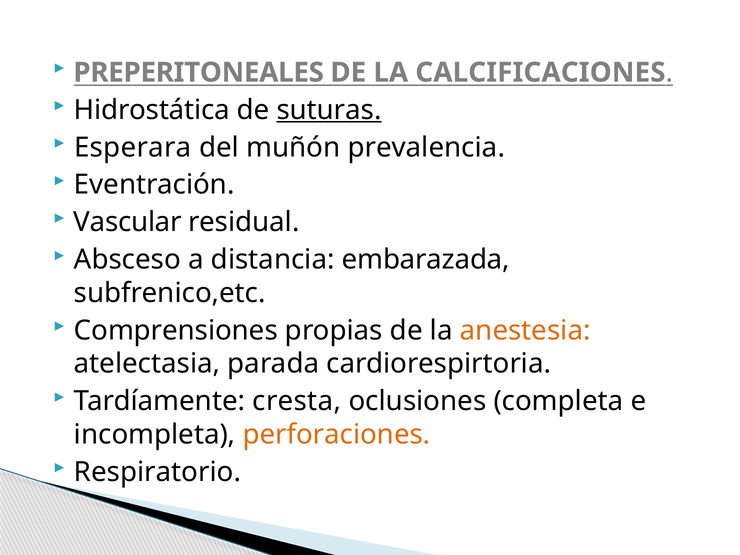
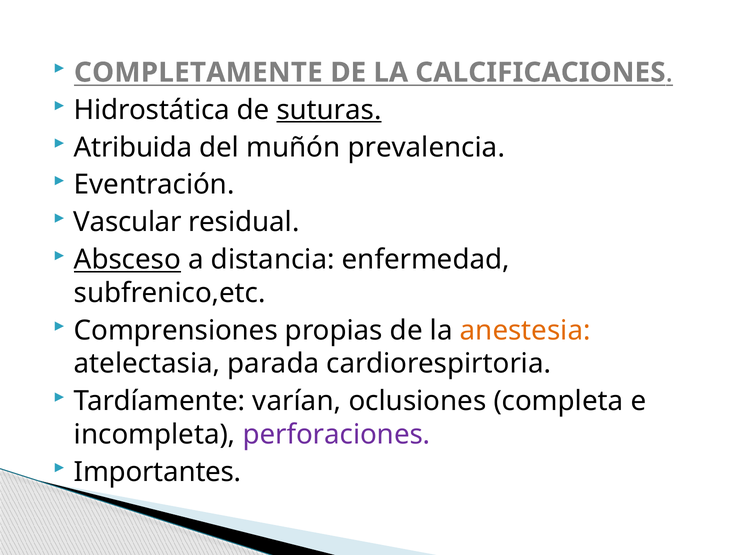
PREPERITONEALES: PREPERITONEALES -> COMPLETAMENTE (198, 72)
Esperara: Esperara -> Atribuida (133, 147)
Absceso underline: none -> present (127, 260)
embarazada: embarazada -> enfermedad (426, 260)
cresta: cresta -> varían (297, 401)
perforaciones colour: orange -> purple (336, 435)
Respiratorio: Respiratorio -> Importantes (158, 472)
